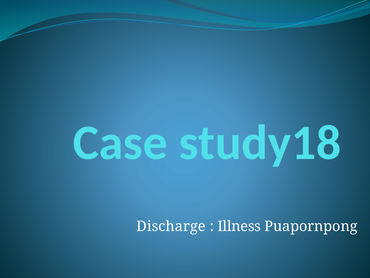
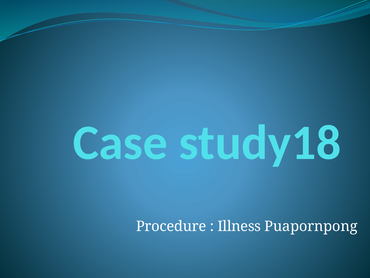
Discharge: Discharge -> Procedure (171, 226)
